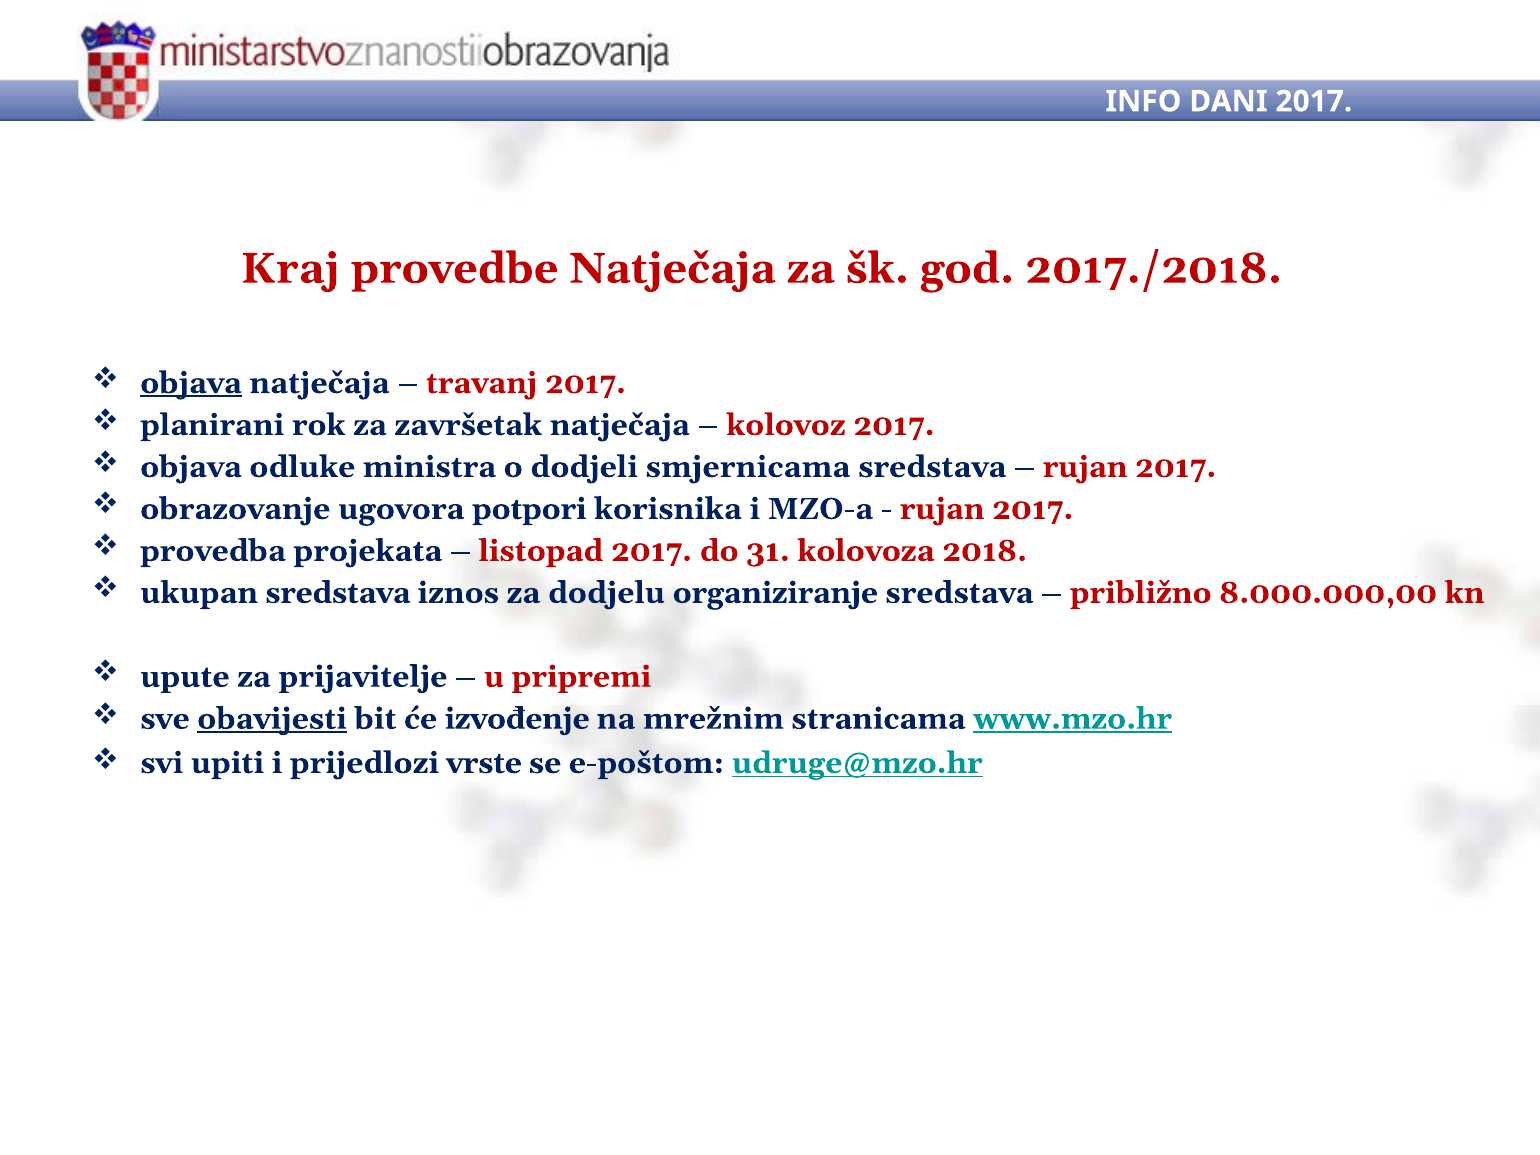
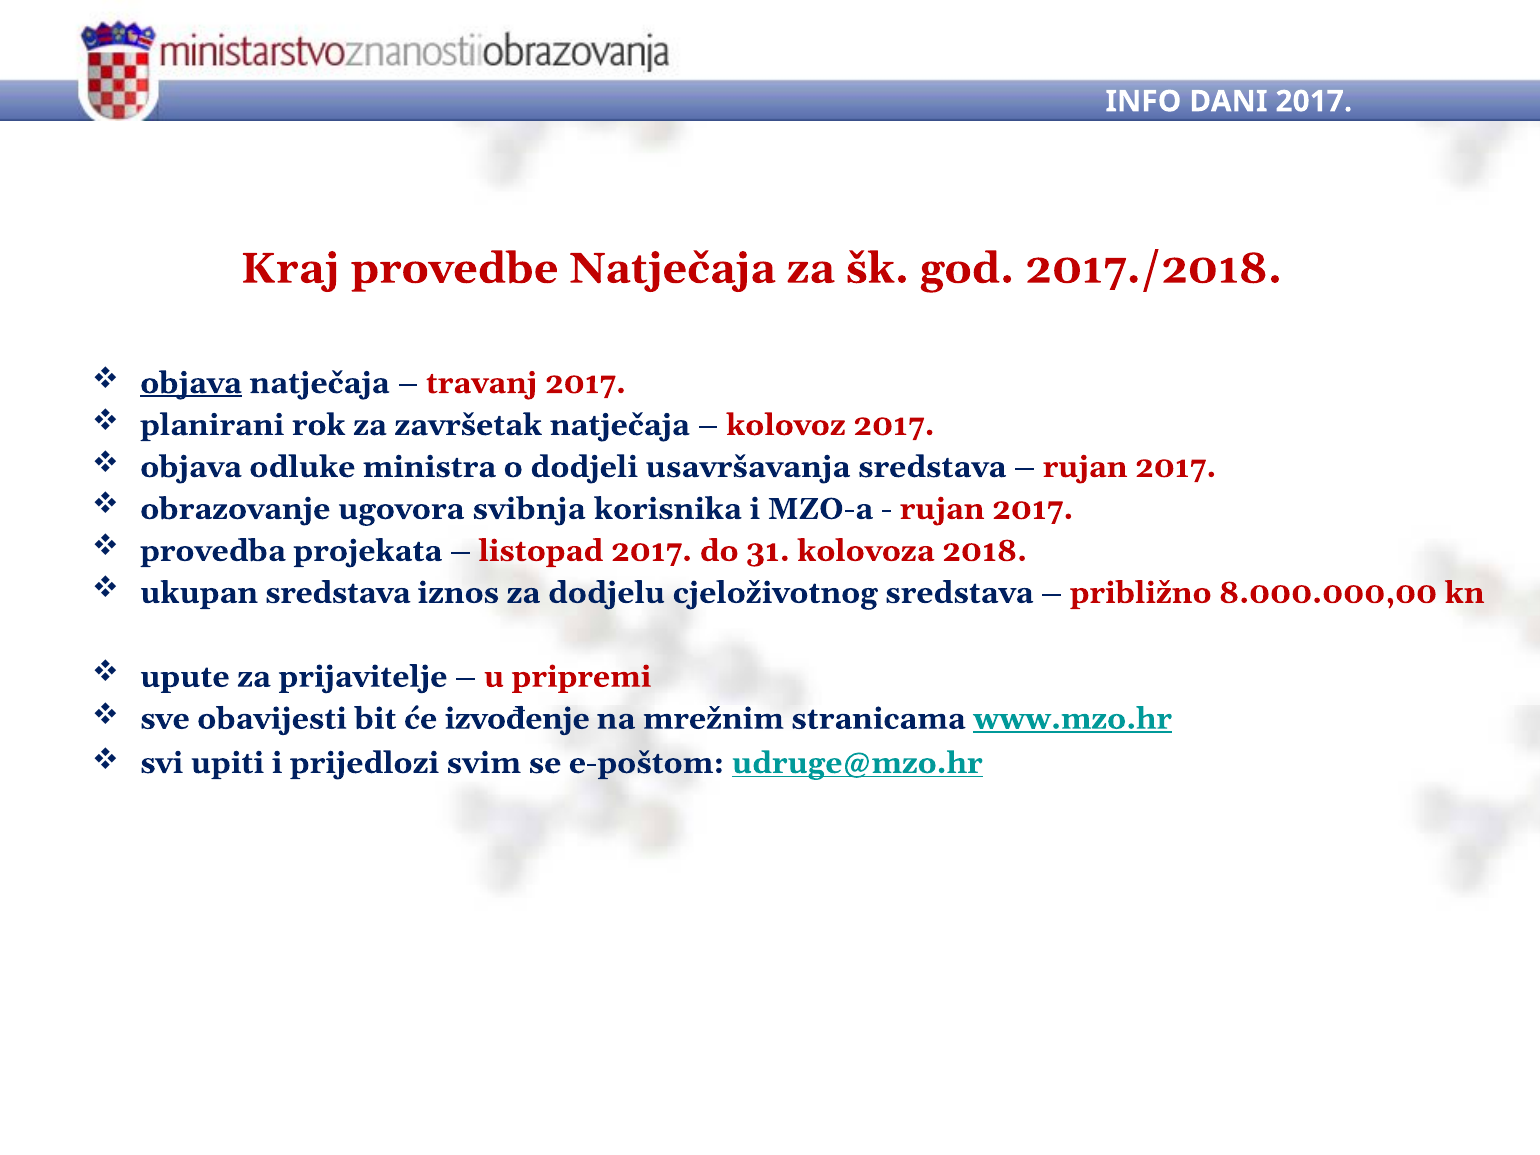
smjernicama: smjernicama -> usavršavanja (748, 467)
potpori: potpori -> svibnja (529, 509)
organiziranje: organiziranje -> cjeloživotnog (775, 593)
obavijesti underline: present -> none (272, 719)
vrste: vrste -> svim (484, 763)
